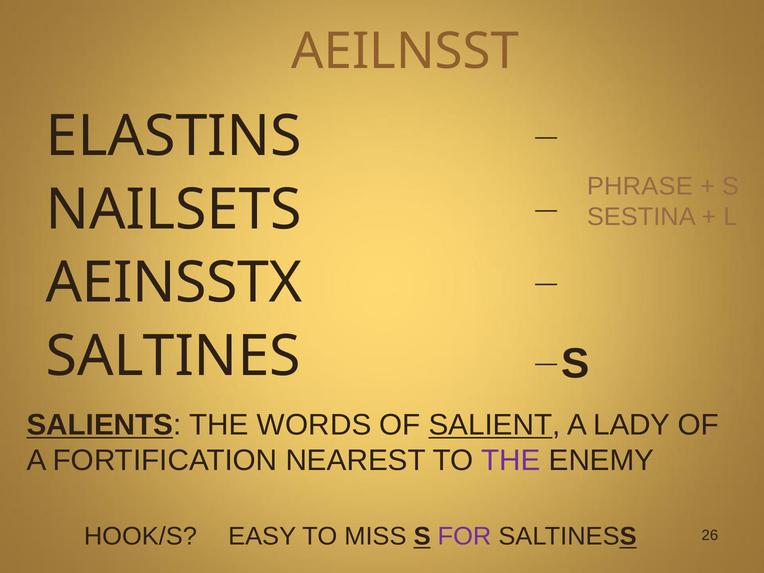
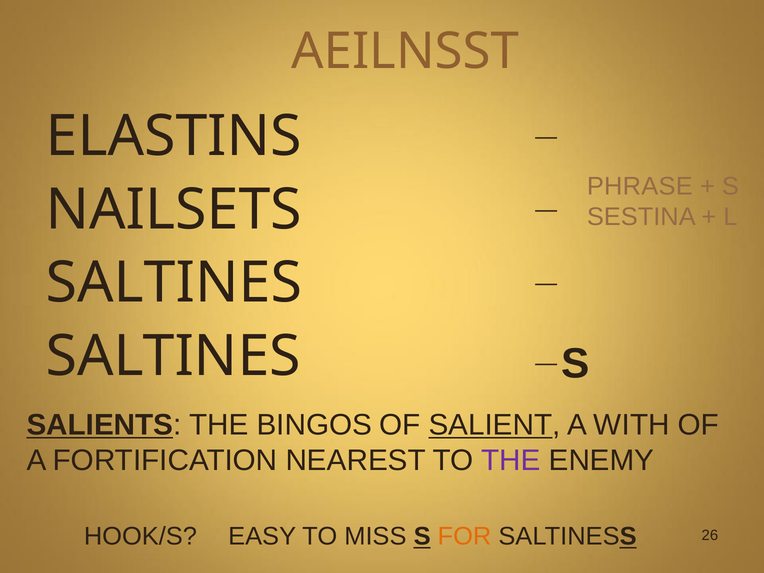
AEINSSTX: AEINSSTX -> SALTINES (174, 283)
WORDS: WORDS -> BINGOS (314, 425)
LADY: LADY -> WITH (632, 425)
FOR colour: purple -> orange (464, 536)
